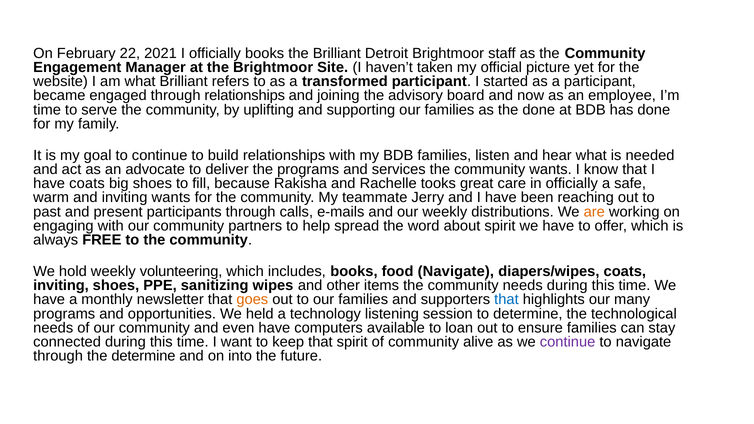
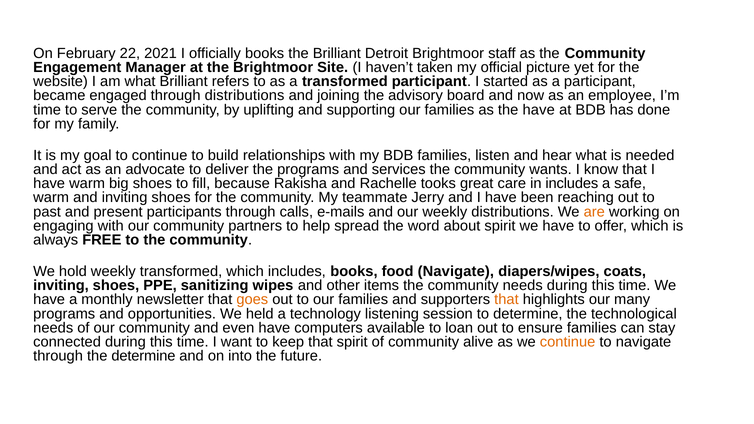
through relationships: relationships -> distributions (245, 96)
the done: done -> have (539, 110)
have coats: coats -> warm (87, 184)
in officially: officially -> includes (572, 184)
and inviting wants: wants -> shoes (171, 198)
weekly volunteering: volunteering -> transformed (181, 272)
that colour: blue -> orange (506, 300)
continue colour: purple -> orange (568, 342)
